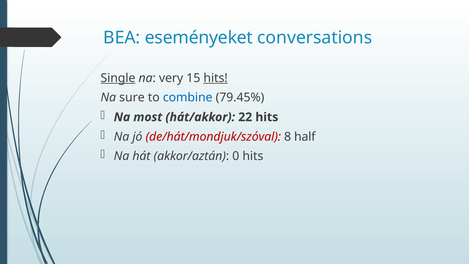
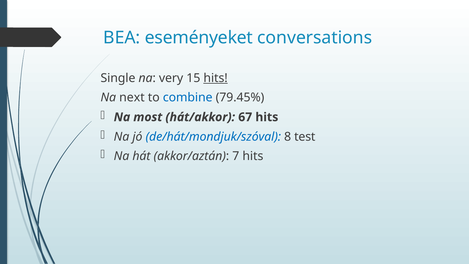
Single underline: present -> none (118, 78)
sure: sure -> next (132, 98)
22: 22 -> 67 (245, 117)
de/hát/mondjuk/szóval colour: red -> blue (213, 137)
half: half -> test (305, 137)
0: 0 -> 7 (236, 156)
